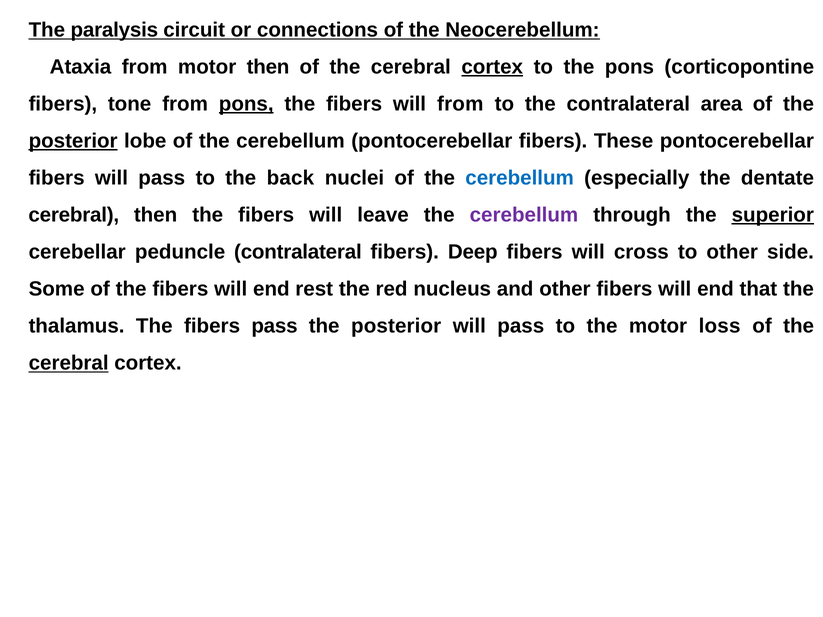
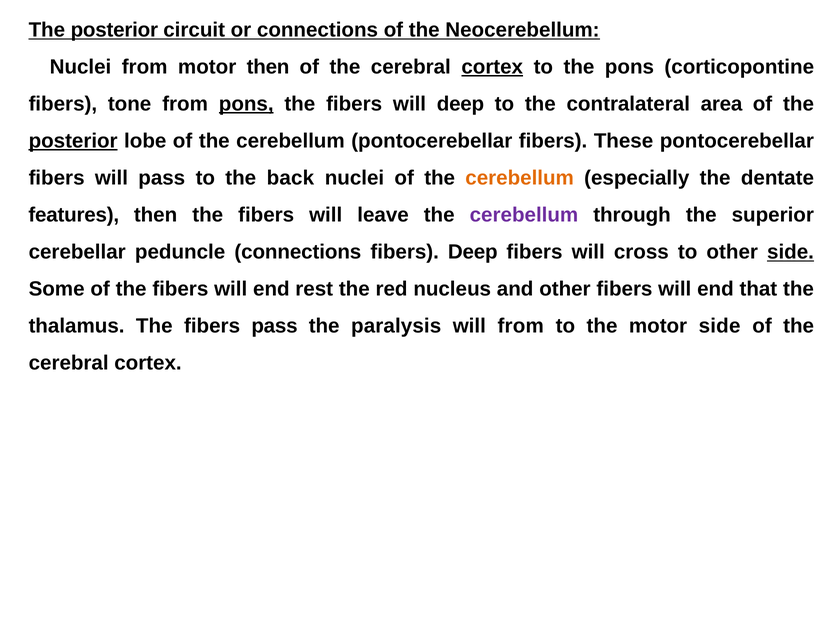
paralysis: paralysis -> posterior (114, 30)
Ataxia: Ataxia -> Nuclei (80, 67)
will from: from -> deep (460, 104)
cerebellum colour: blue -> orange (520, 178)
cerebral: cerebral -> features (74, 215)
superior underline: present -> none (773, 215)
peduncle contralateral: contralateral -> connections (298, 252)
side underline: none -> present (790, 252)
posterior: posterior -> paralysis (396, 326)
pass: pass -> from (521, 326)
motor loss: loss -> side (720, 326)
cerebral underline: present -> none (69, 363)
